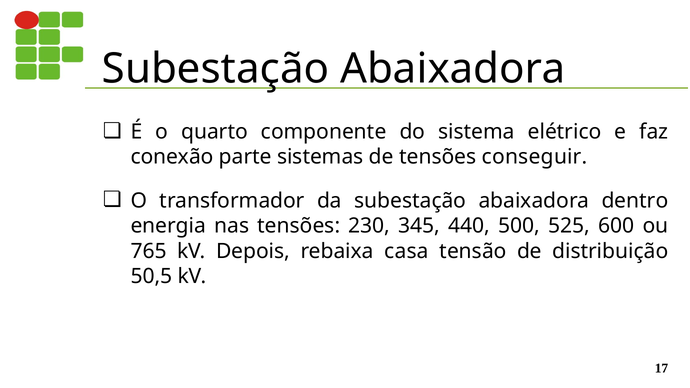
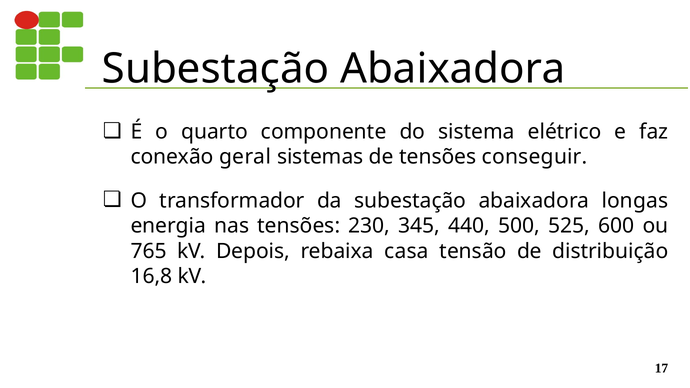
parte: parte -> geral (245, 157)
dentro: dentro -> longas (635, 201)
50,5: 50,5 -> 16,8 (152, 277)
